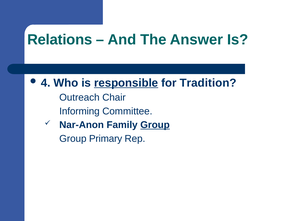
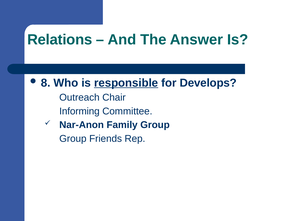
4: 4 -> 8 (46, 83)
Tradition: Tradition -> Develops (208, 83)
Group underline: present -> none (155, 125)
Primary: Primary -> Friends (106, 138)
